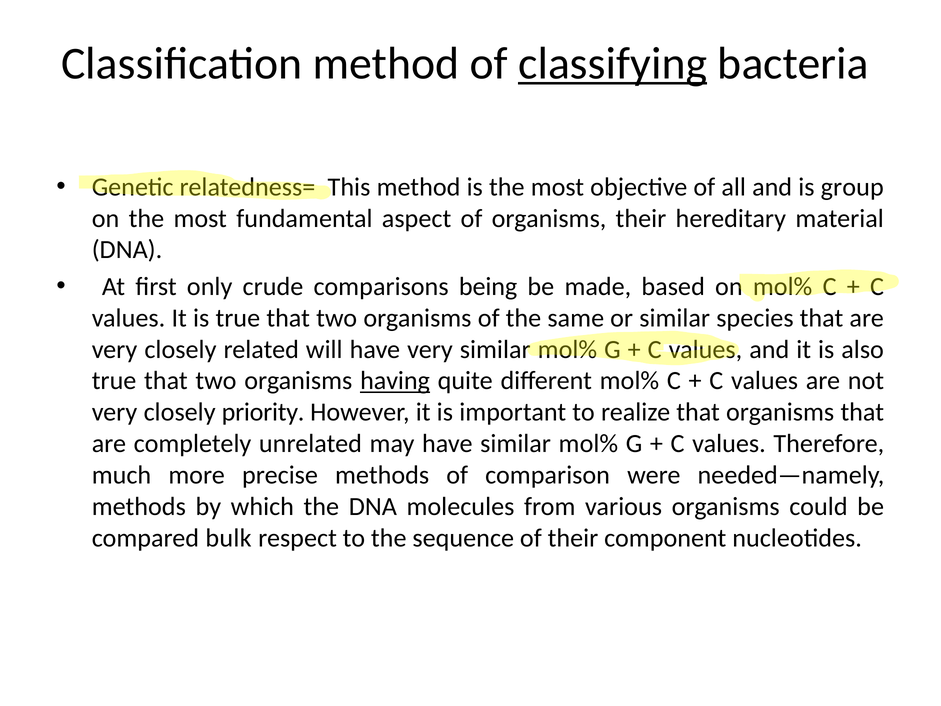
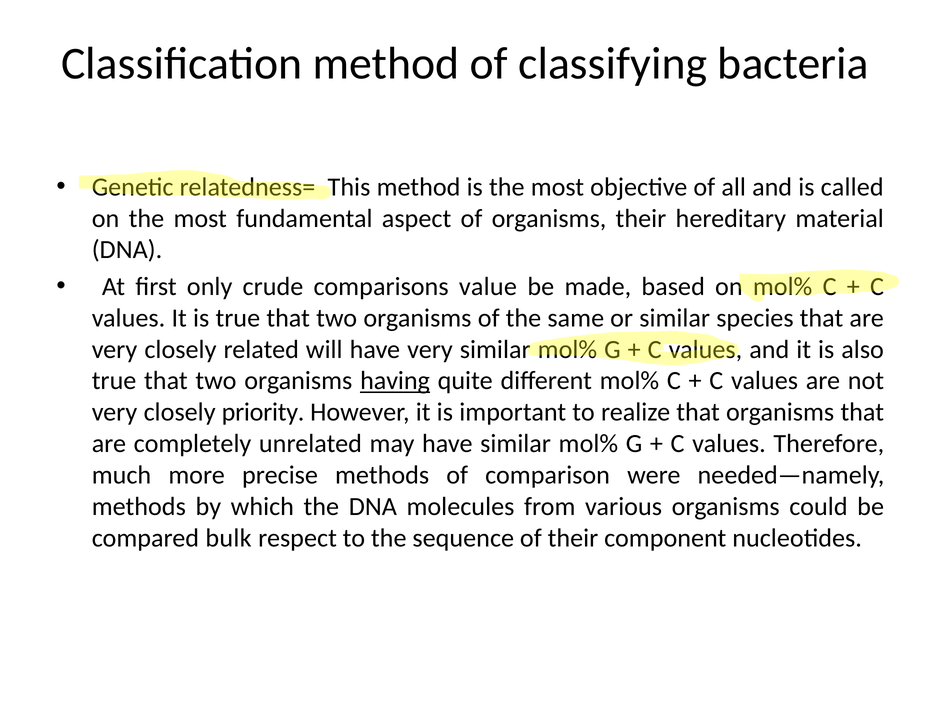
classifying underline: present -> none (613, 64)
group: group -> called (852, 187)
being: being -> value (488, 286)
